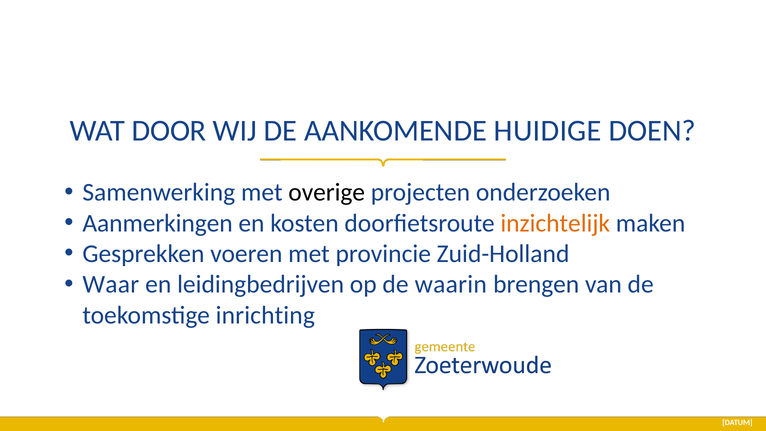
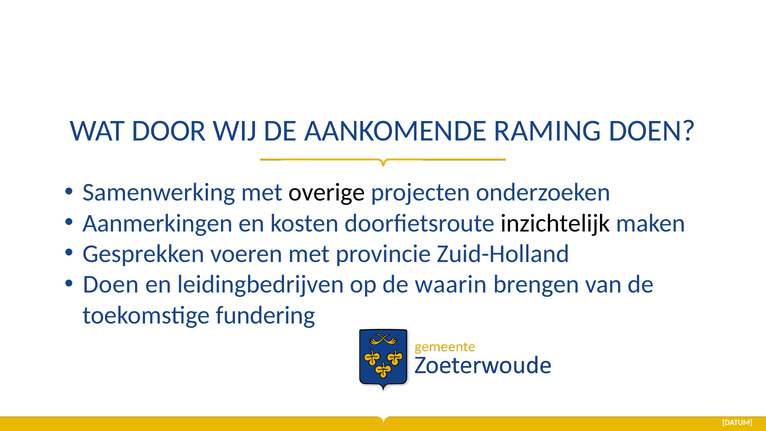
HUIDIGE: HUIDIGE -> RAMING (548, 131)
inzichtelijk colour: orange -> black (555, 223)
Waar: Waar -> Doen (111, 284)
inrichting: inrichting -> fundering (265, 315)
